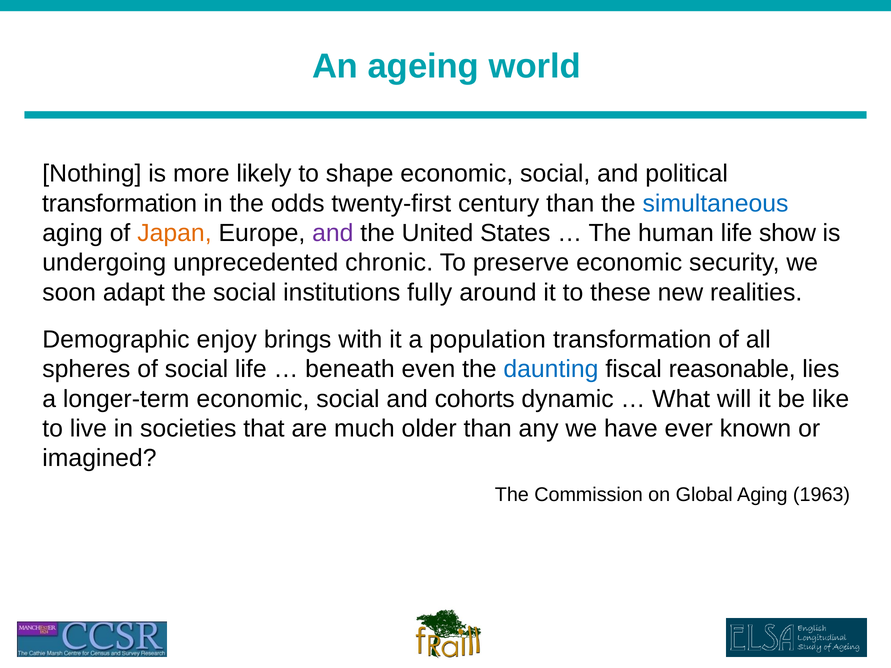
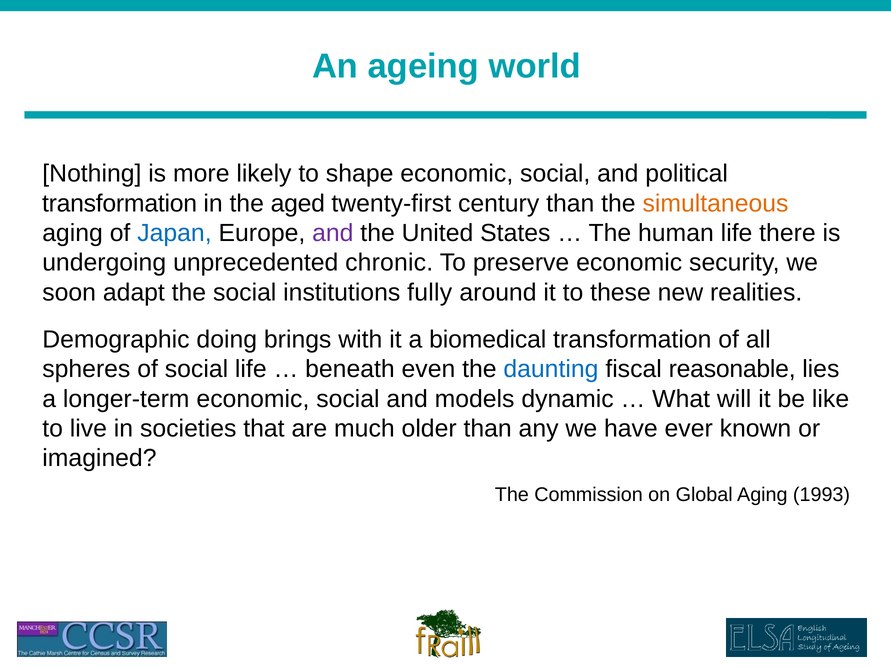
odds: odds -> aged (298, 203)
simultaneous colour: blue -> orange (716, 203)
Japan colour: orange -> blue (174, 233)
show: show -> there (787, 233)
enjoy: enjoy -> doing (227, 340)
population: population -> biomedical (488, 340)
cohorts: cohorts -> models (475, 399)
1963: 1963 -> 1993 (822, 495)
